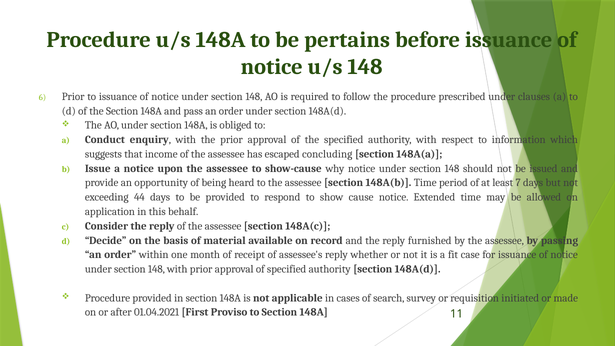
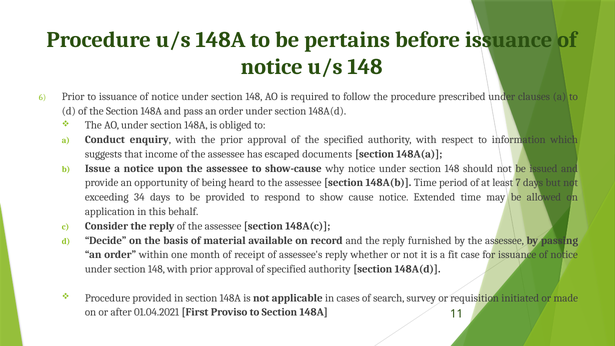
concluding: concluding -> documents (327, 154)
44: 44 -> 34 (139, 197)
